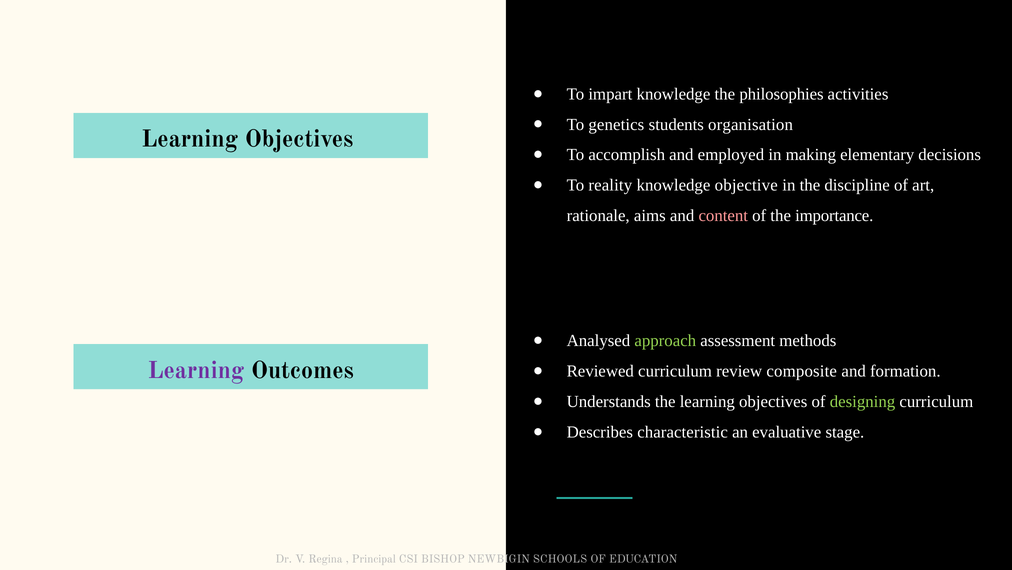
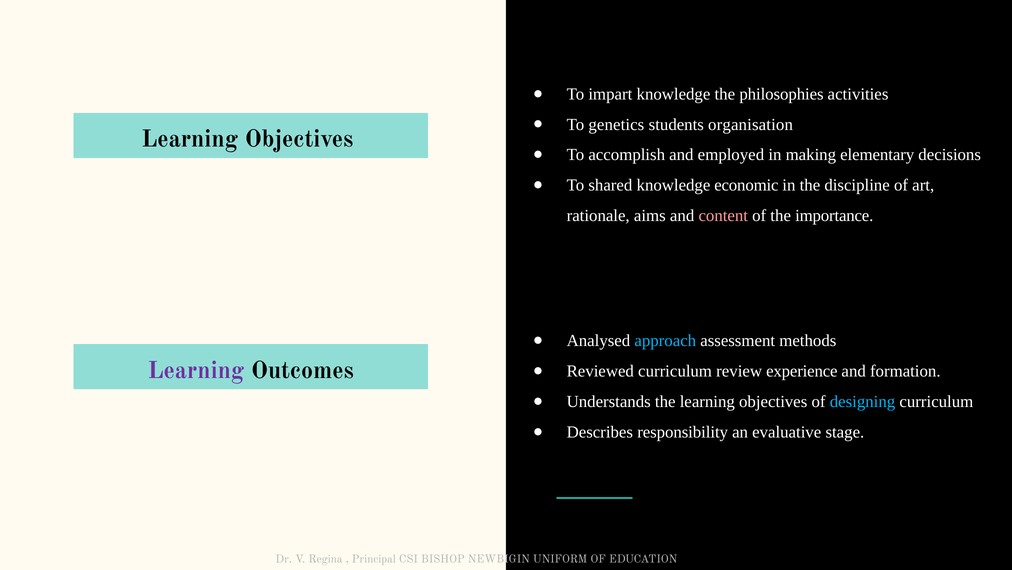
reality: reality -> shared (610, 185)
objective: objective -> economic (746, 185)
approach colour: light green -> light blue (665, 340)
composite: composite -> experience (802, 371)
designing colour: light green -> light blue (863, 401)
characteristic: characteristic -> responsibility (683, 431)
SCHOOLS: SCHOOLS -> UNIFORM (560, 558)
